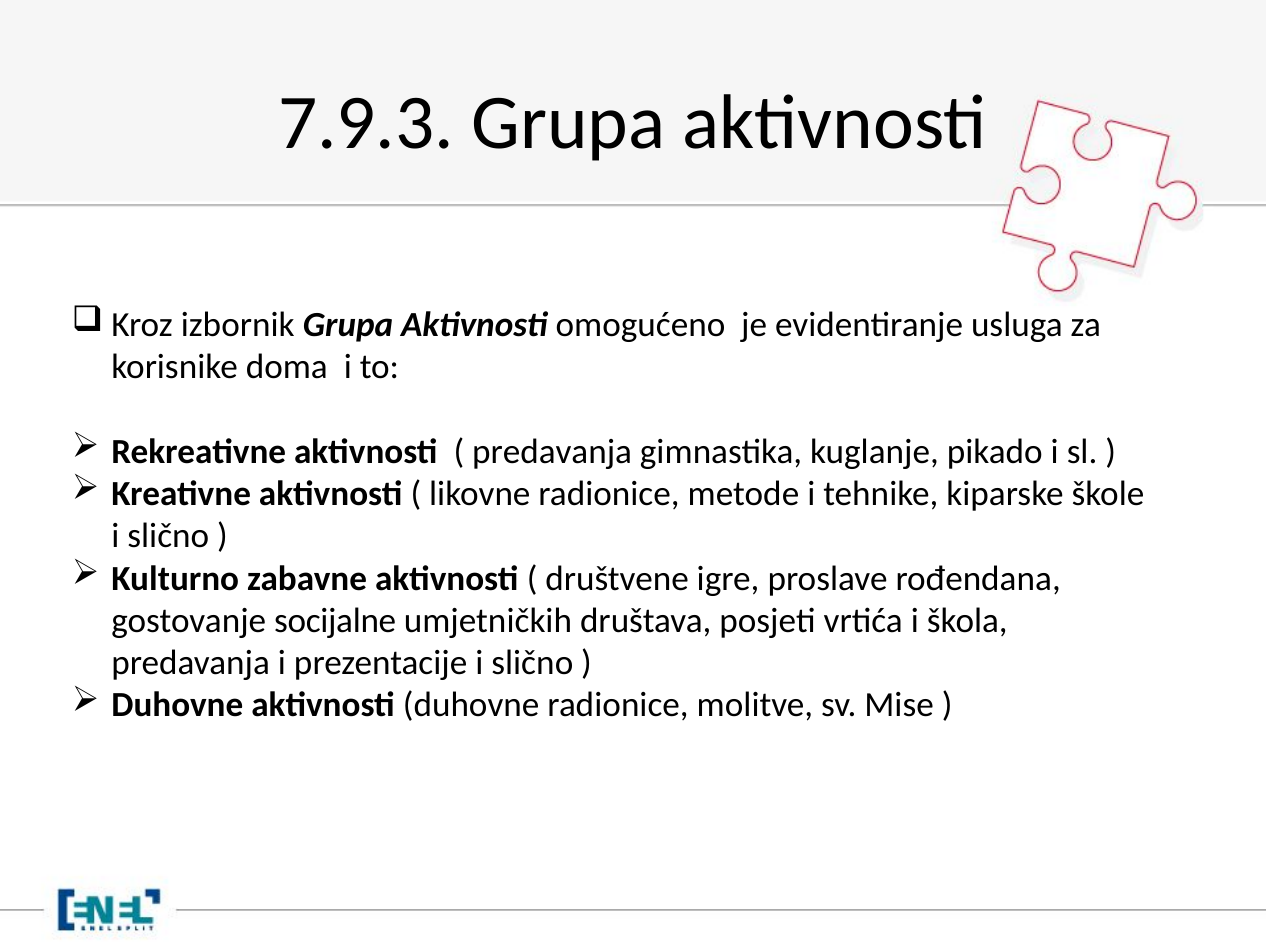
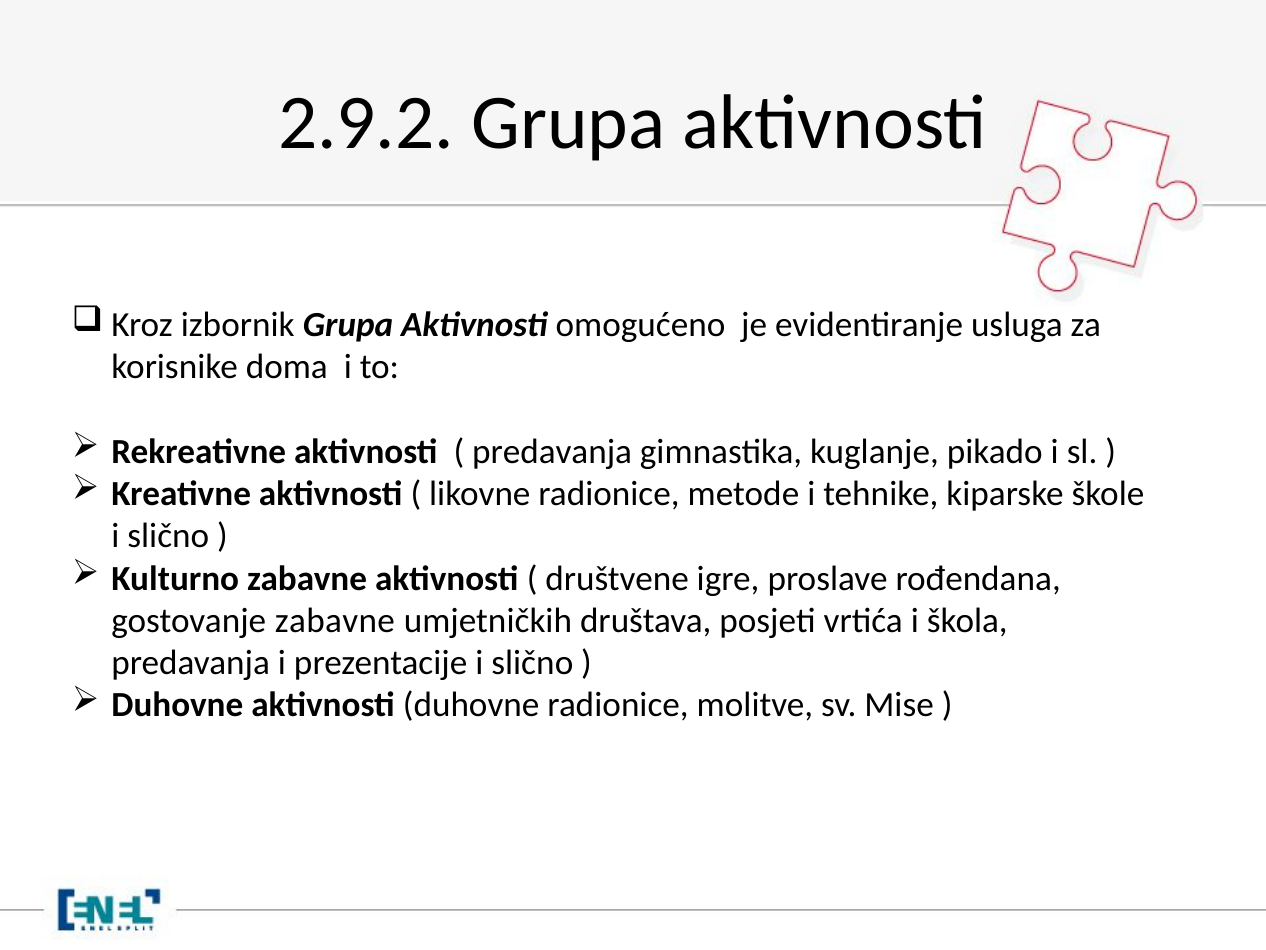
7.9.3: 7.9.3 -> 2.9.2 (366, 123)
gostovanje socijalne: socijalne -> zabavne (335, 620)
